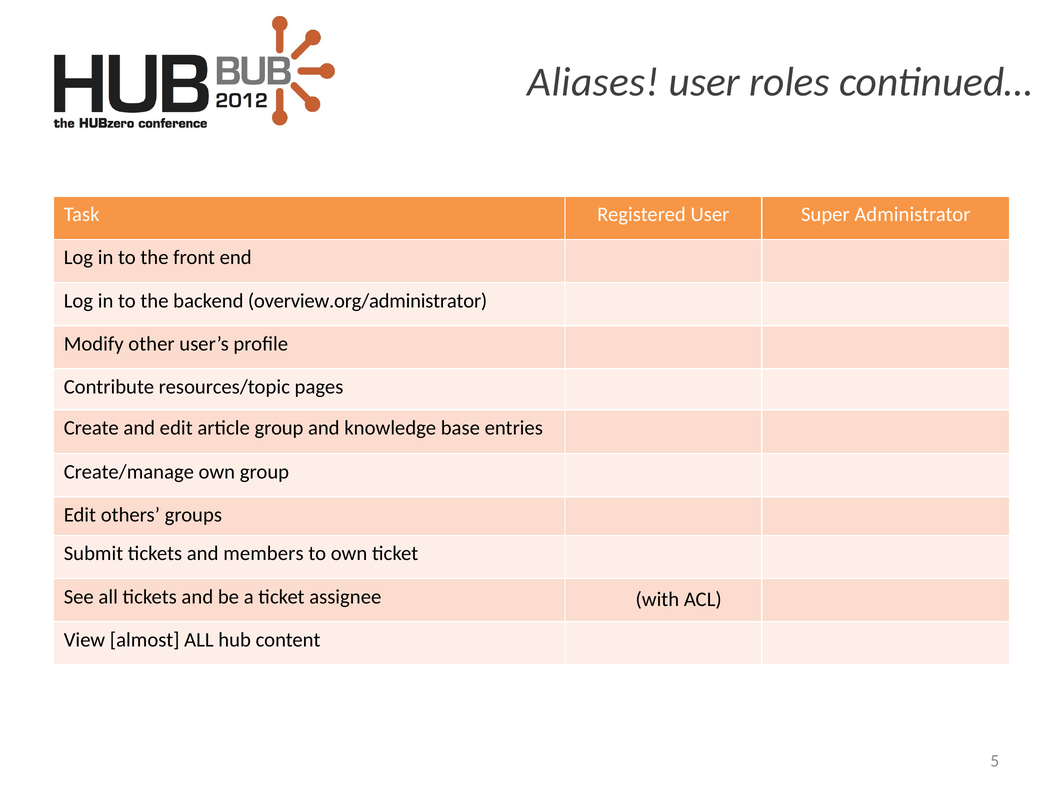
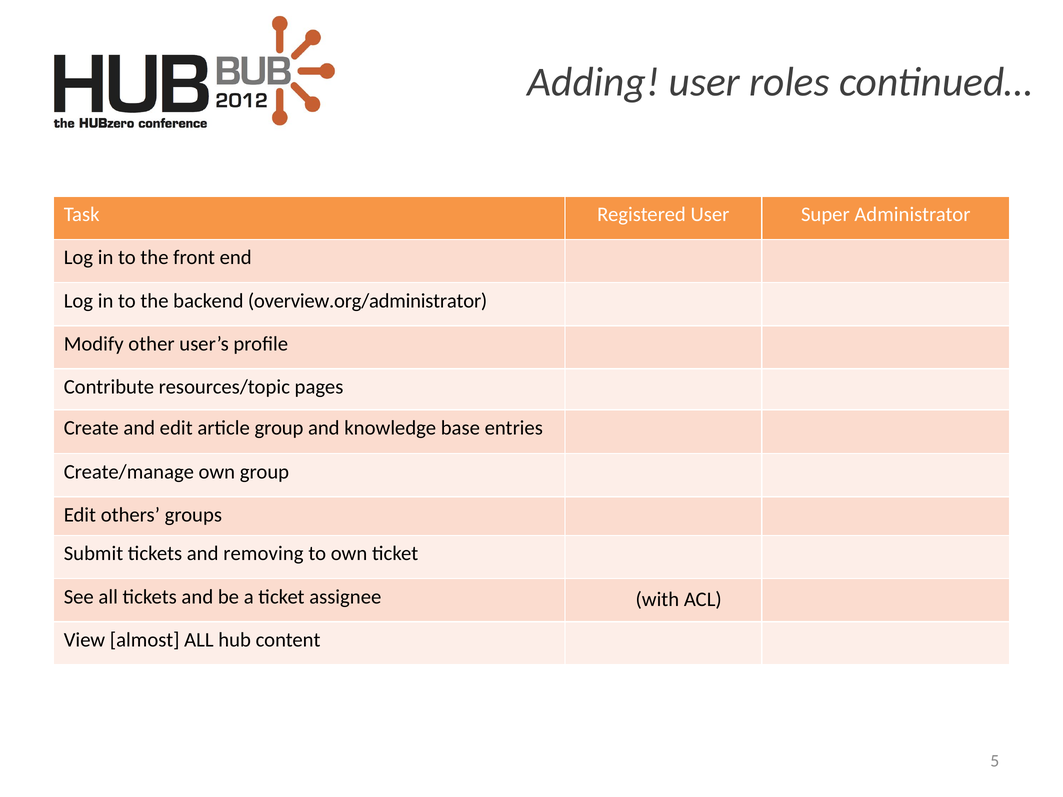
Aliases: Aliases -> Adding (593, 82)
members: members -> removing (263, 554)
